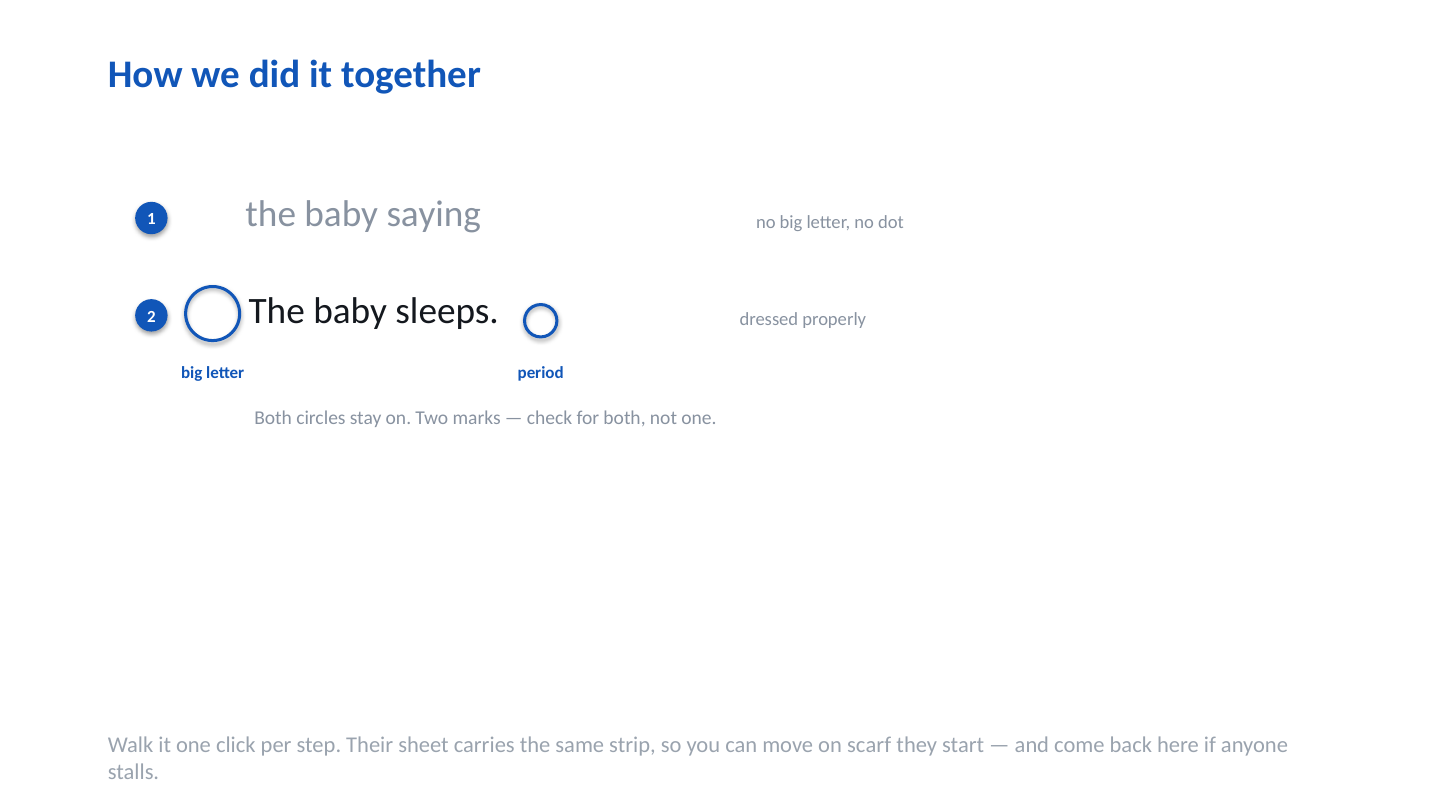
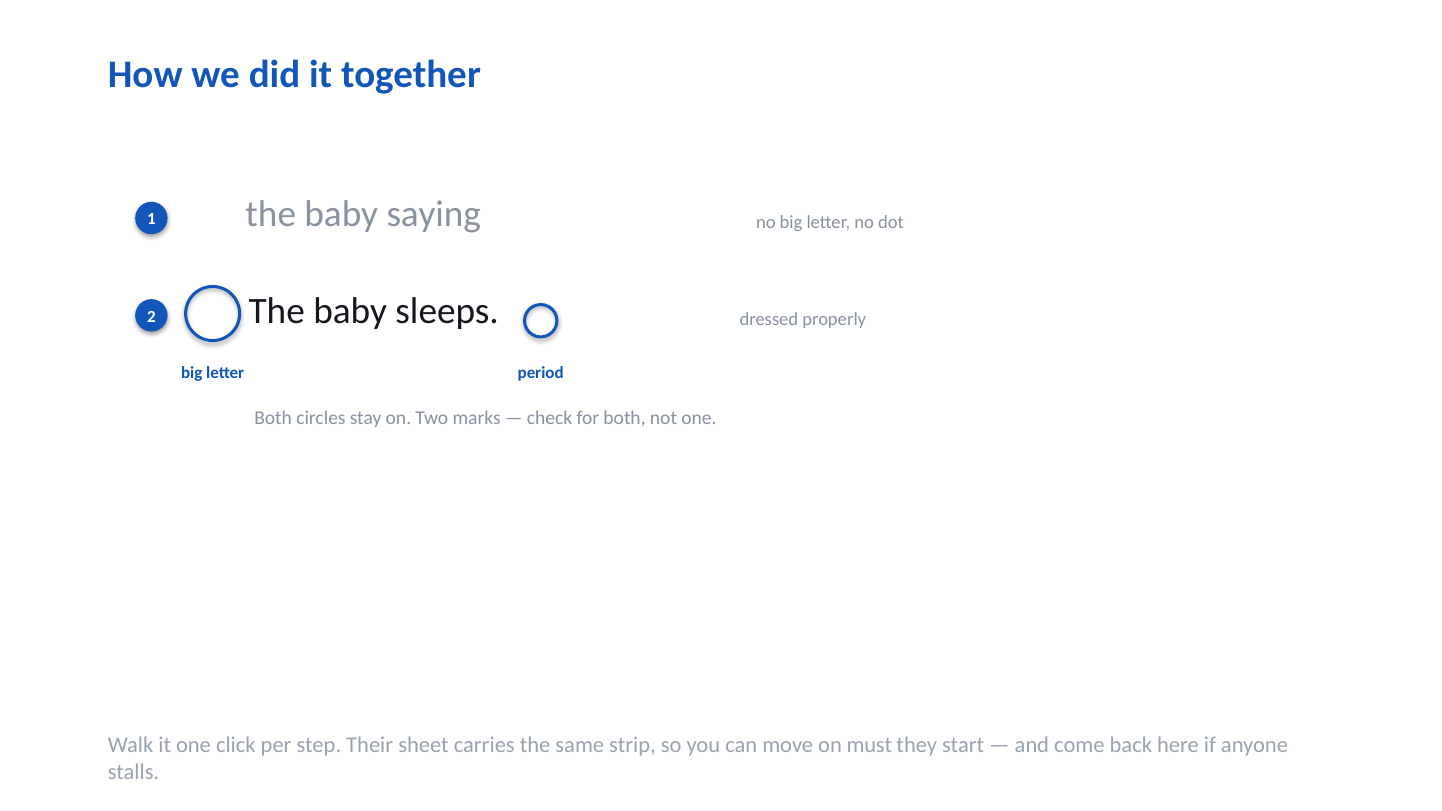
scarf: scarf -> must (869, 745)
